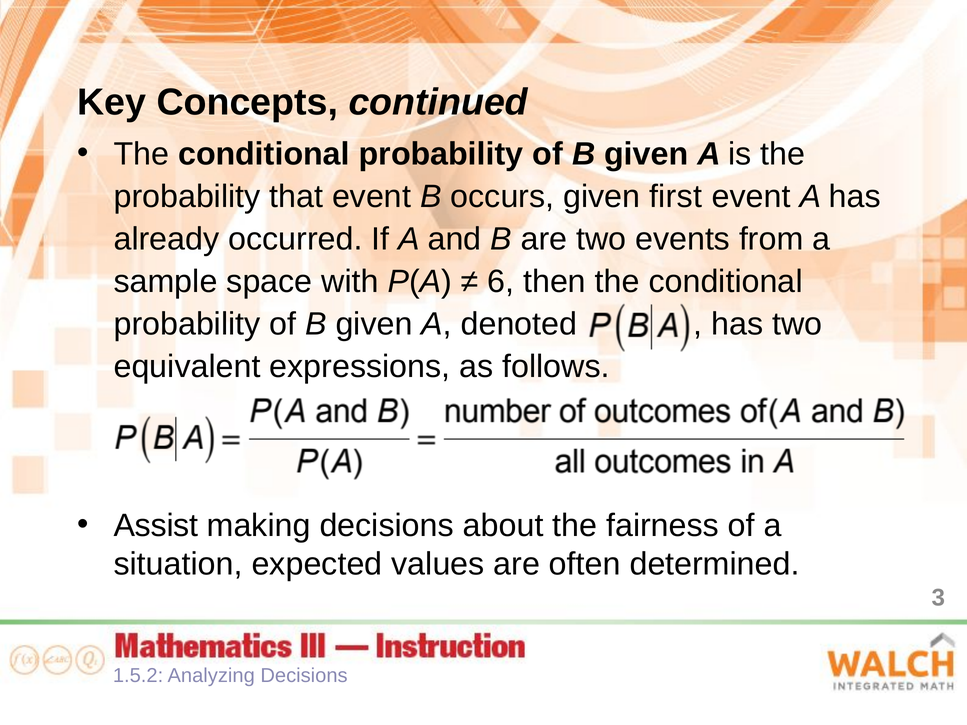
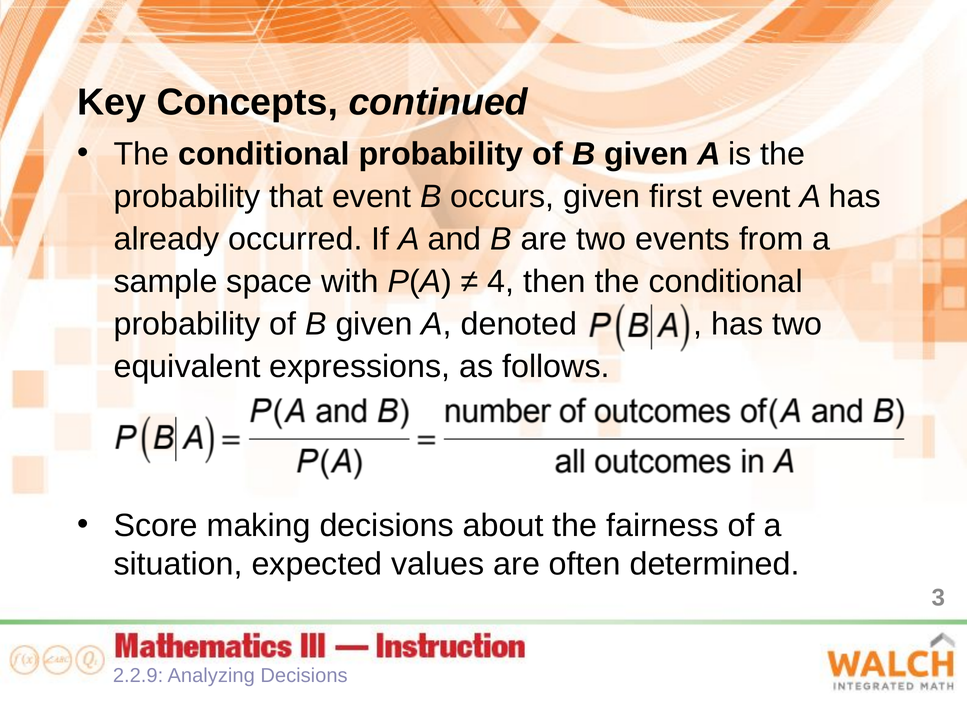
6: 6 -> 4 (501, 282)
Assist: Assist -> Score (156, 526)
1.5.2: 1.5.2 -> 2.2.9 (138, 676)
